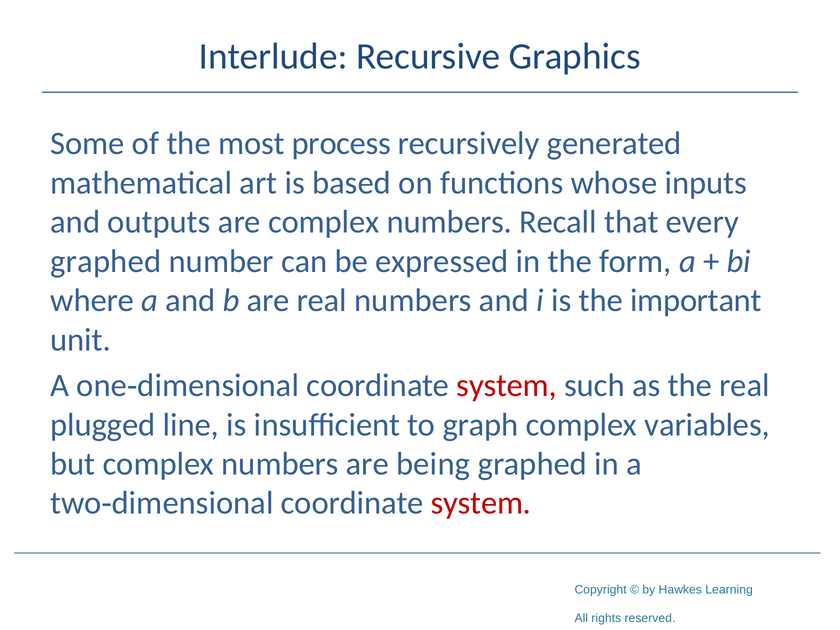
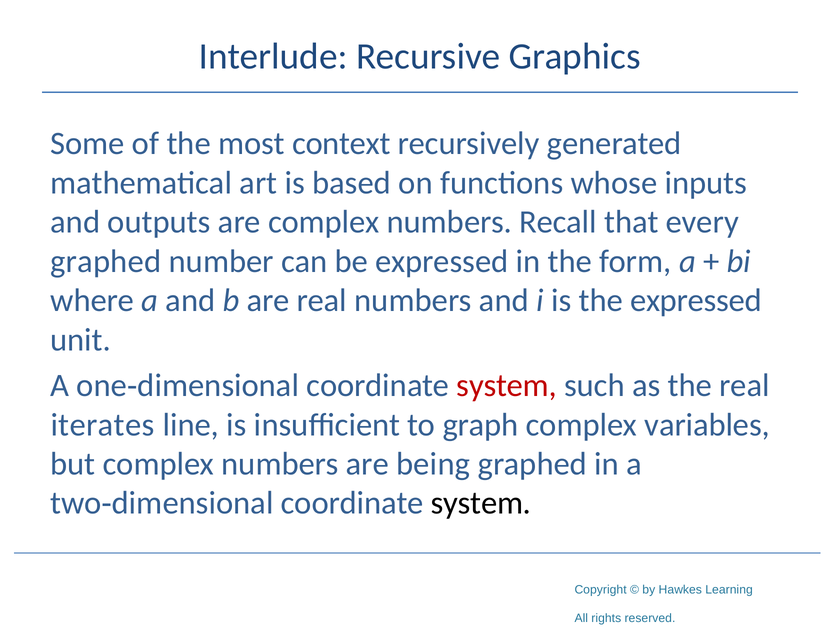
process: process -> context (341, 144)
the important: important -> expressed (696, 301)
plugged: plugged -> iterates (103, 425)
system colour: red -> black (481, 503)
